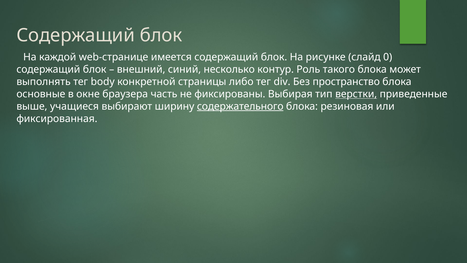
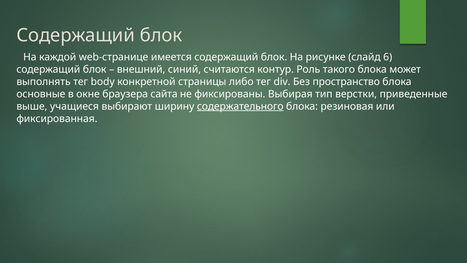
0: 0 -> 6 (388, 57)
несколько: несколько -> считаются (229, 69)
часть: часть -> сайта (164, 94)
верстки underline: present -> none (356, 94)
